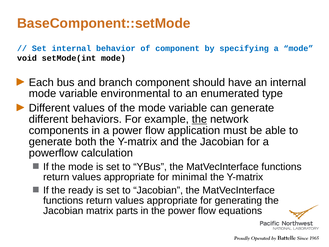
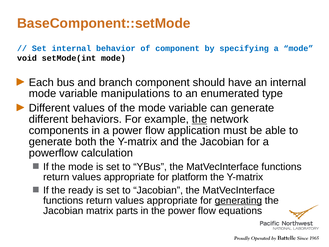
environmental: environmental -> manipulations (135, 94)
minimal: minimal -> platform (190, 177)
generating underline: none -> present (238, 200)
